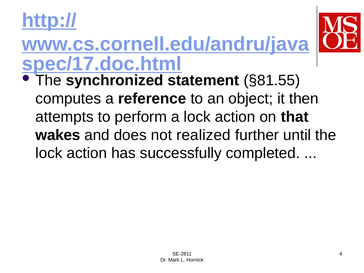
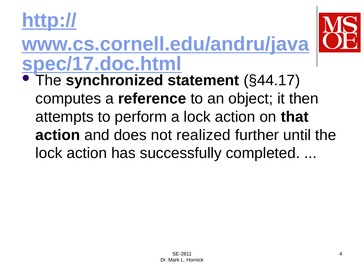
§81.55: §81.55 -> §44.17 (272, 80)
wakes: wakes -> action (58, 135)
